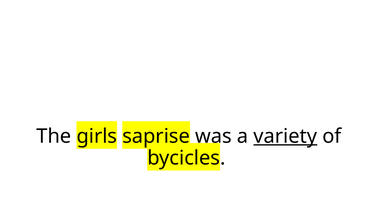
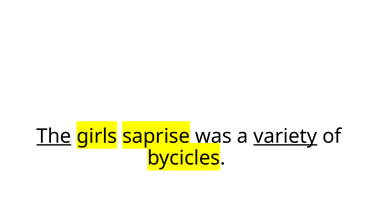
The underline: none -> present (54, 136)
